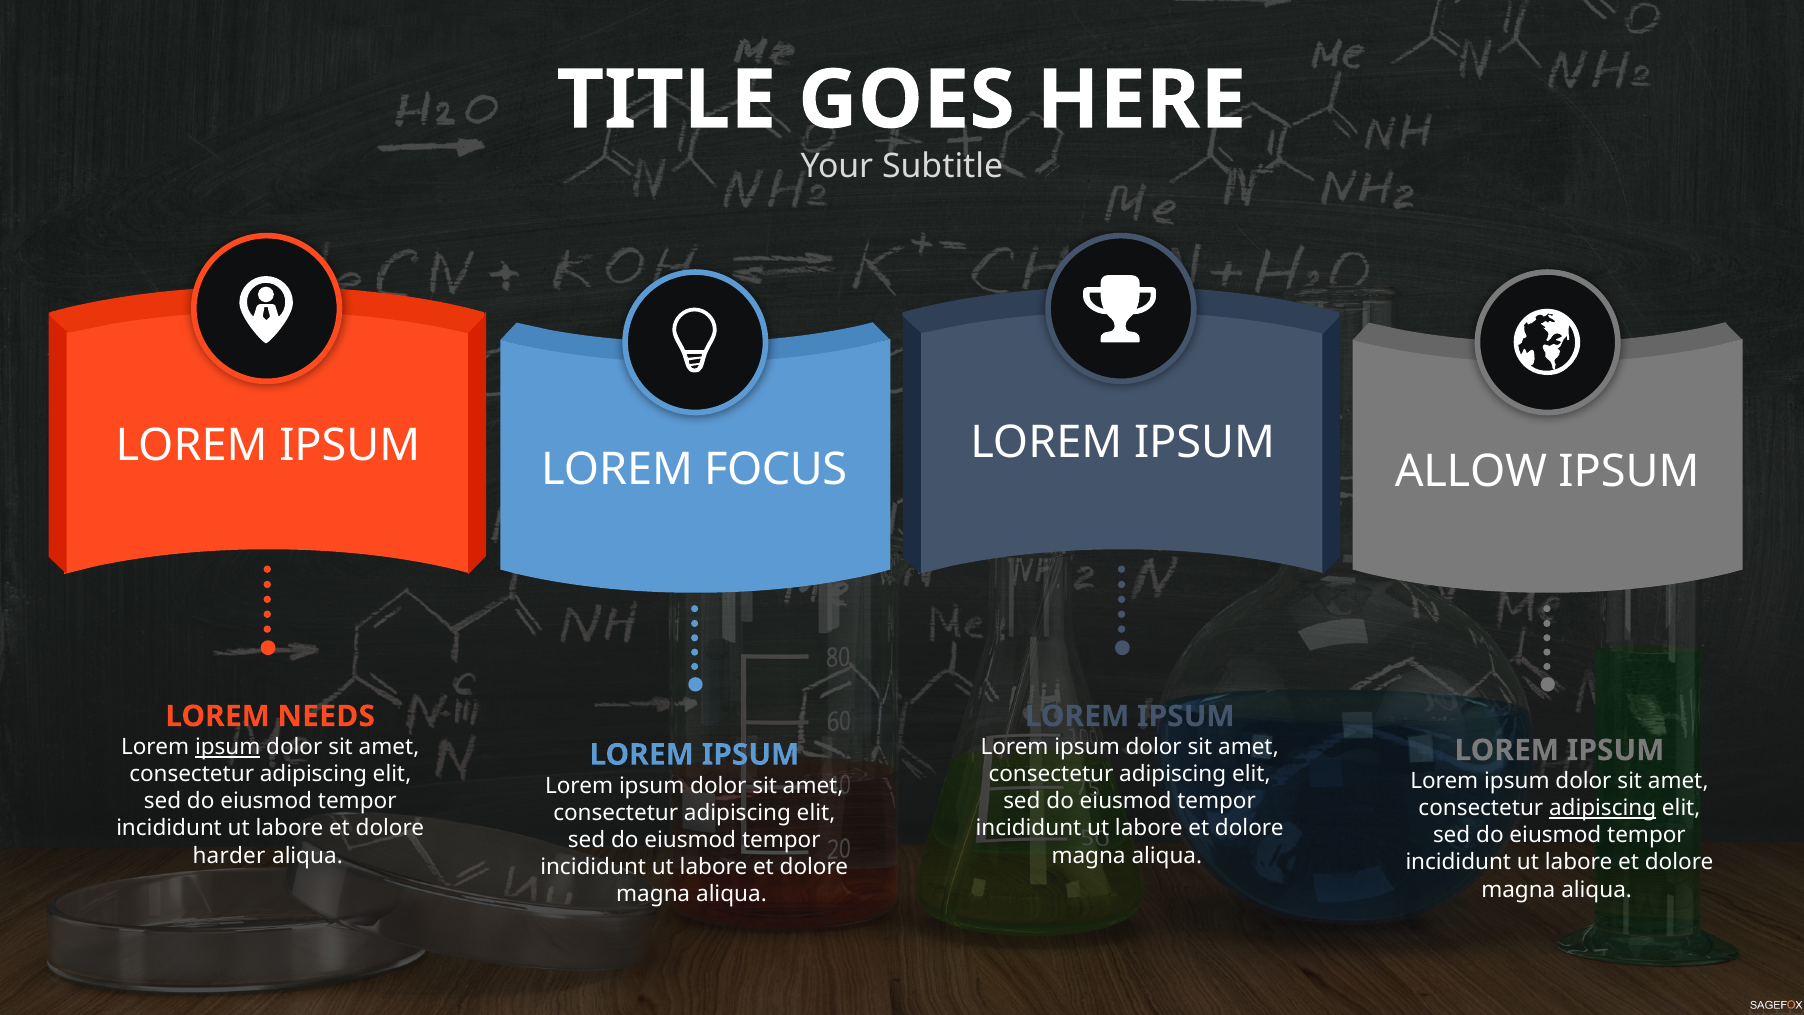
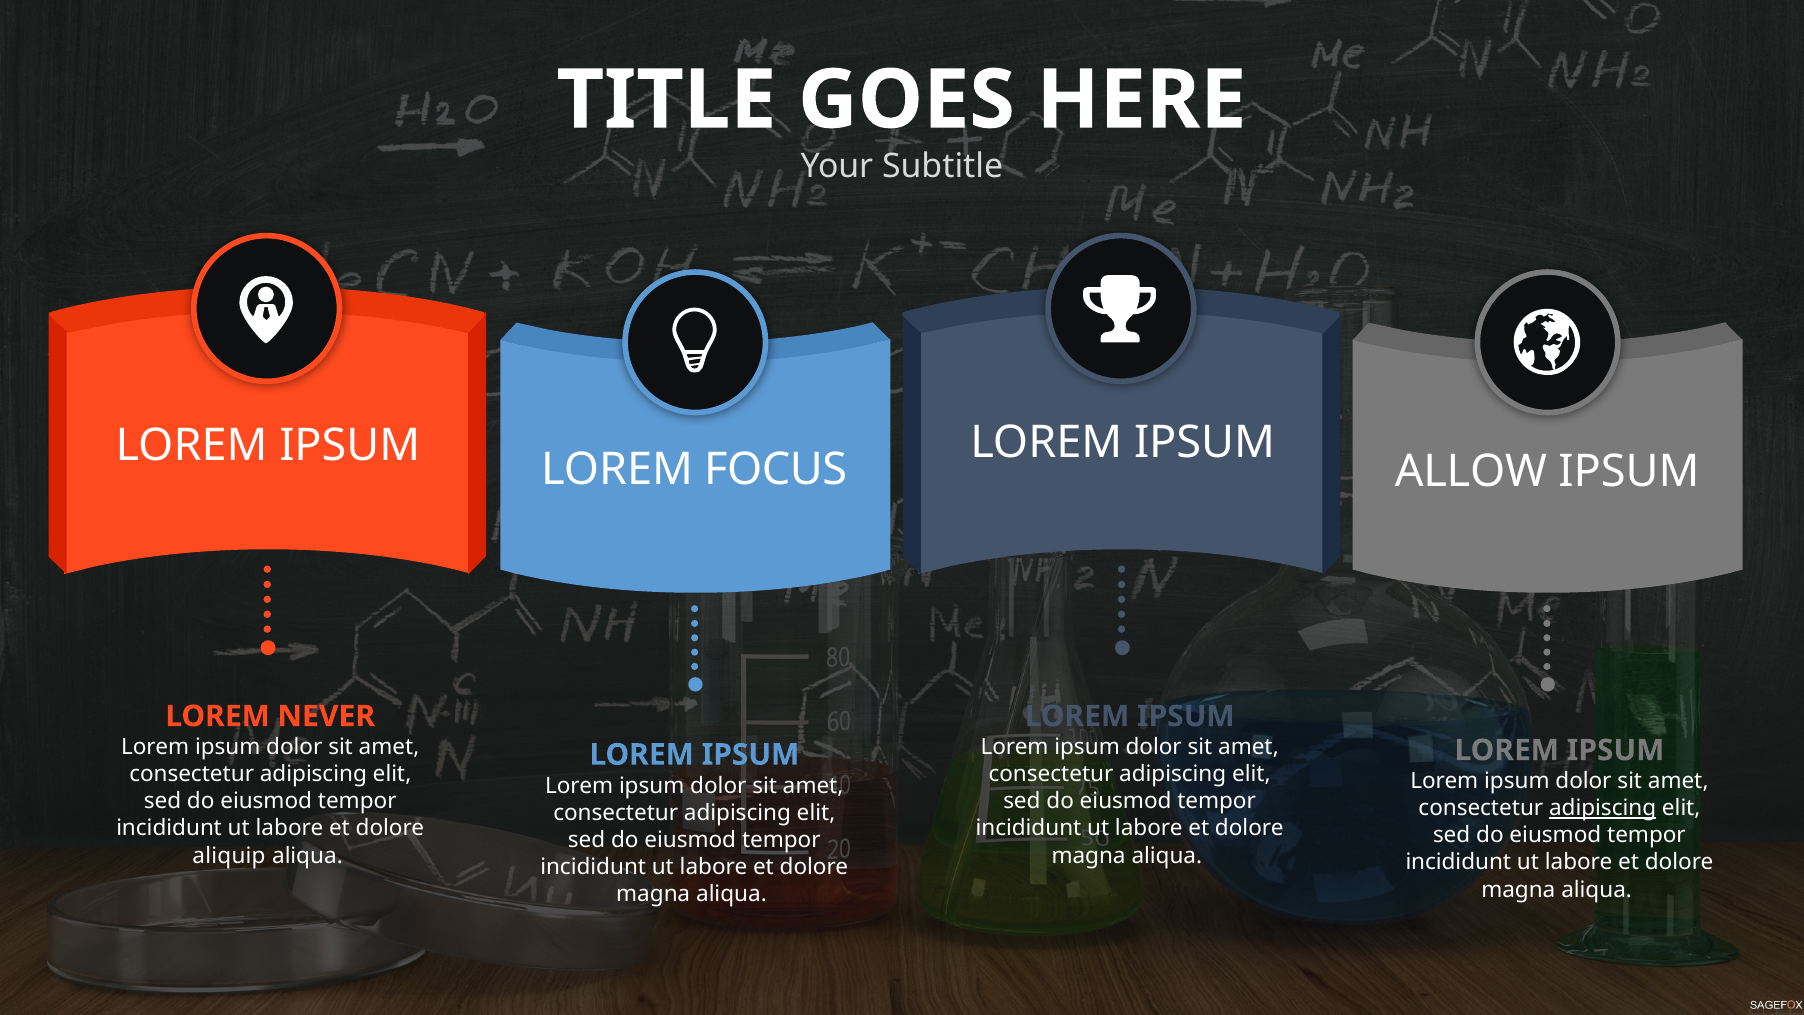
NEEDS: NEEDS -> NEVER (326, 716)
ipsum underline: present -> none (228, 747)
harder: harder -> aliquip (229, 855)
